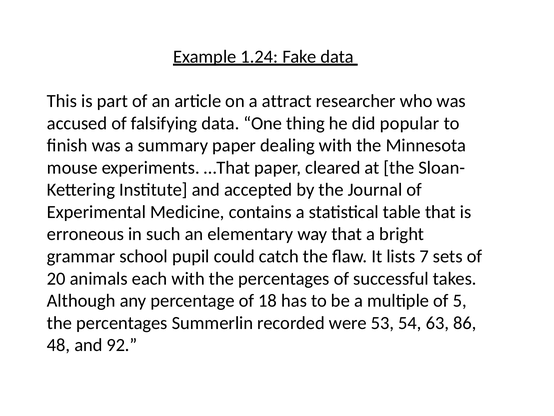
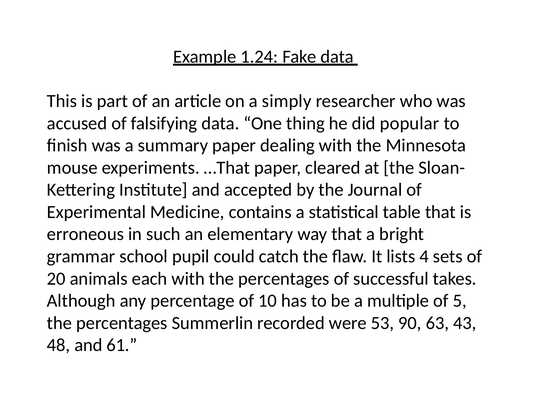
attract: attract -> simply (287, 101)
7: 7 -> 4 (424, 256)
18: 18 -> 10 (268, 300)
54: 54 -> 90 (410, 323)
86: 86 -> 43 (465, 323)
92: 92 -> 61 (122, 345)
